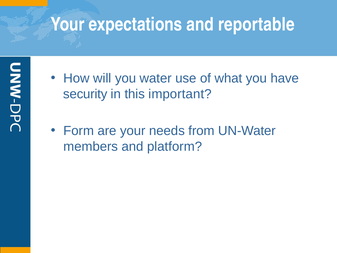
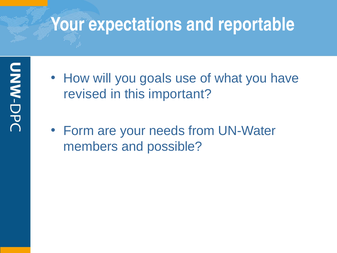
water: water -> goals (156, 78)
security: security -> revised (85, 94)
platform: platform -> possible (175, 146)
